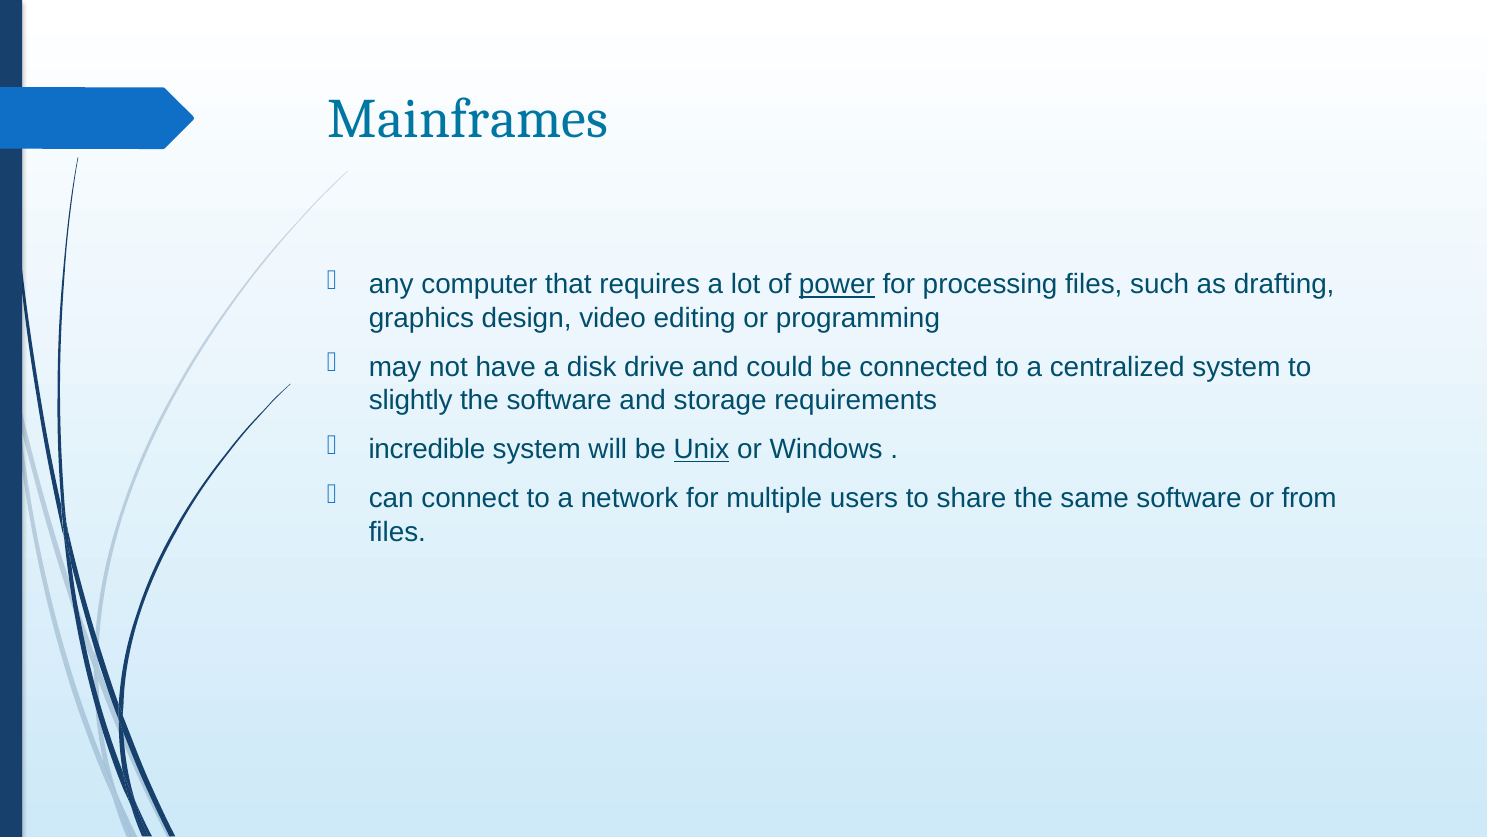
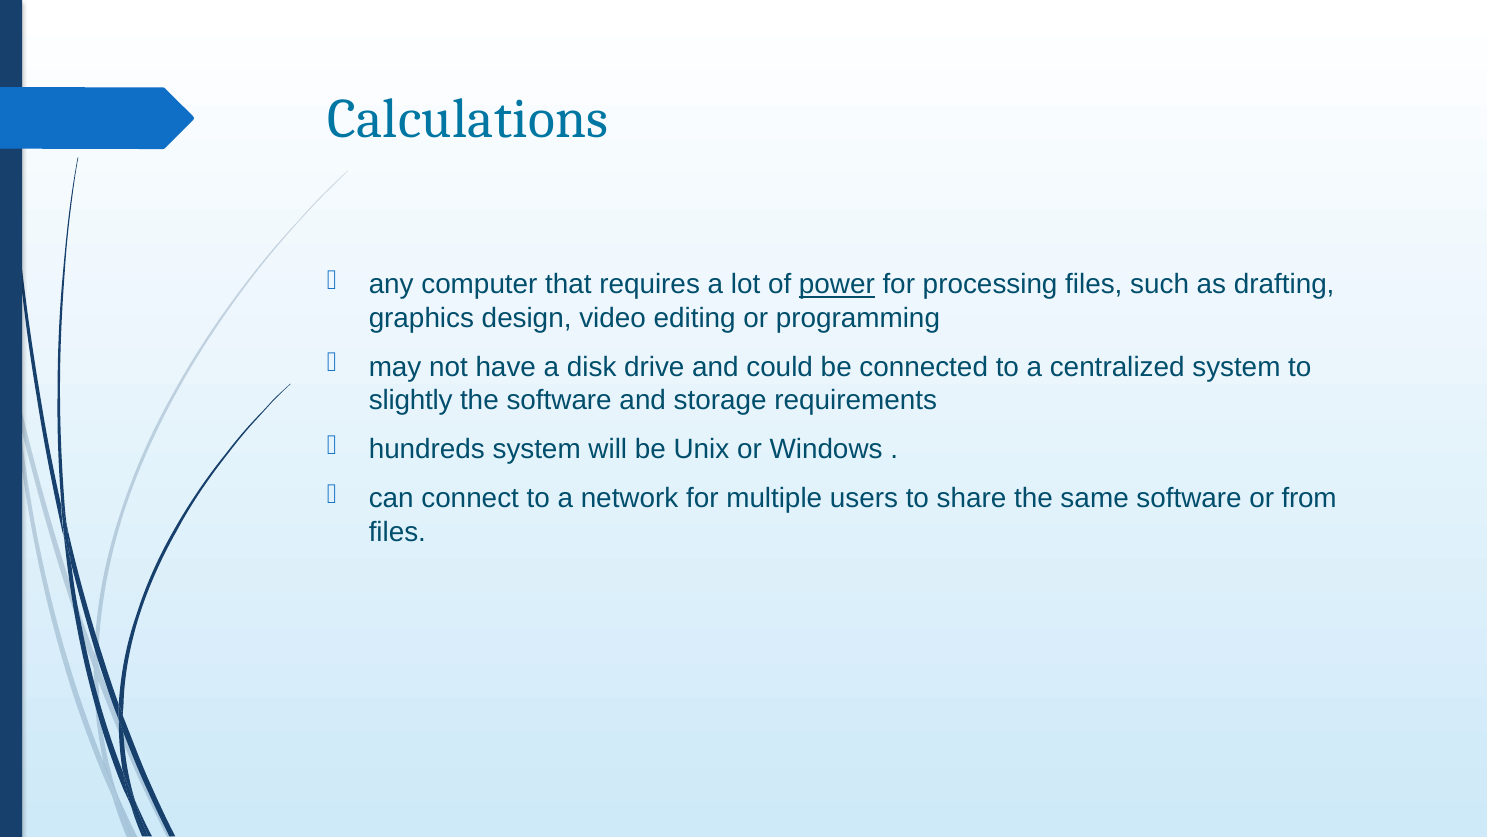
Mainframes: Mainframes -> Calculations (468, 119)
incredible: incredible -> hundreds (427, 449)
Unix underline: present -> none (701, 449)
